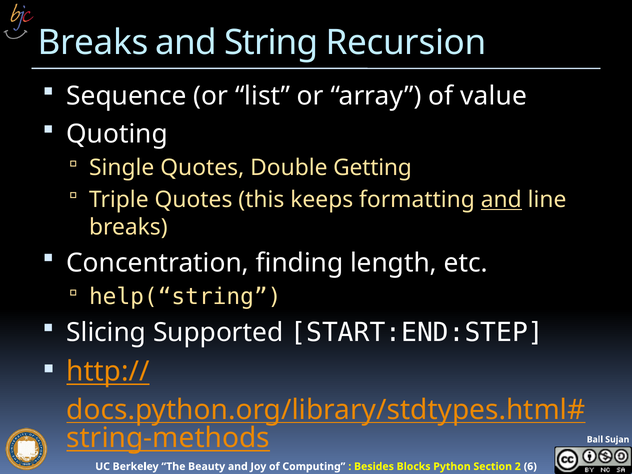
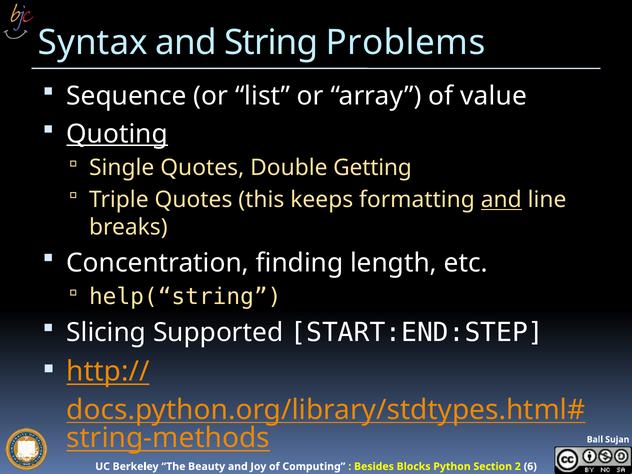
Breaks: Breaks -> Syntax (93, 42)
Recursion: Recursion -> Problems (406, 42)
Quoting underline: none -> present (117, 134)
